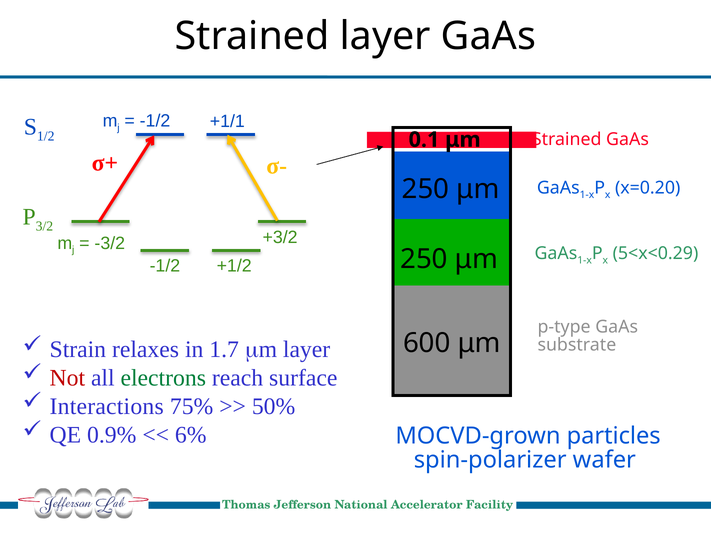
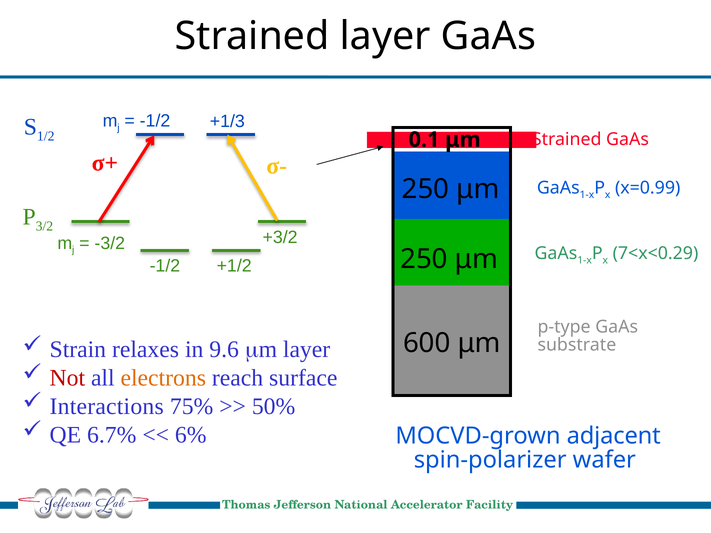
+1/1: +1/1 -> +1/3 (227, 121)
x=0.20: x=0.20 -> x=0.99 (648, 188)
5<x<0.29: 5<x<0.29 -> 7<x<0.29 (655, 254)
1.7: 1.7 -> 9.6 (224, 350)
electrons colour: green -> orange (163, 378)
0.9%: 0.9% -> 6.7% (112, 435)
particles: particles -> adjacent (614, 436)
